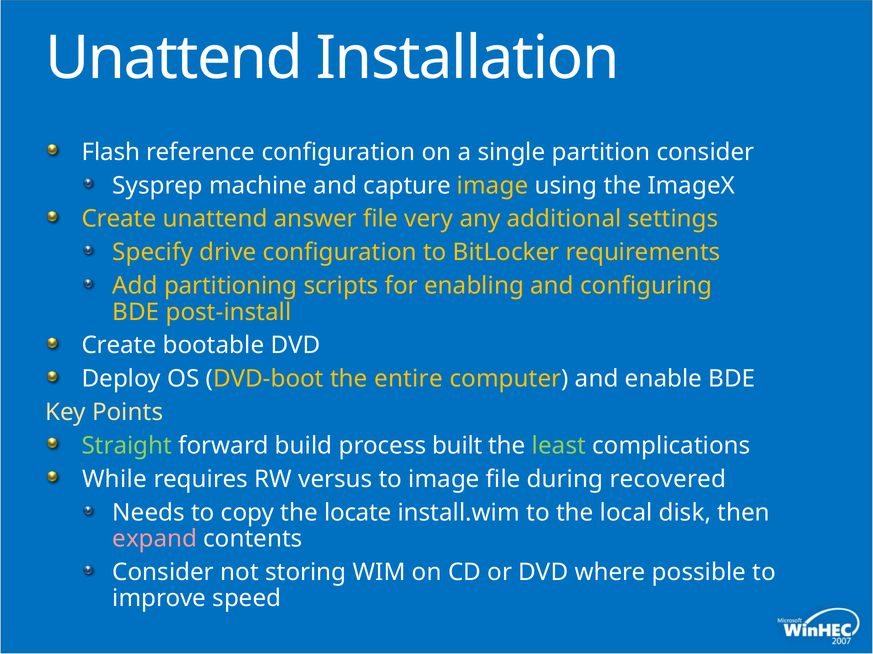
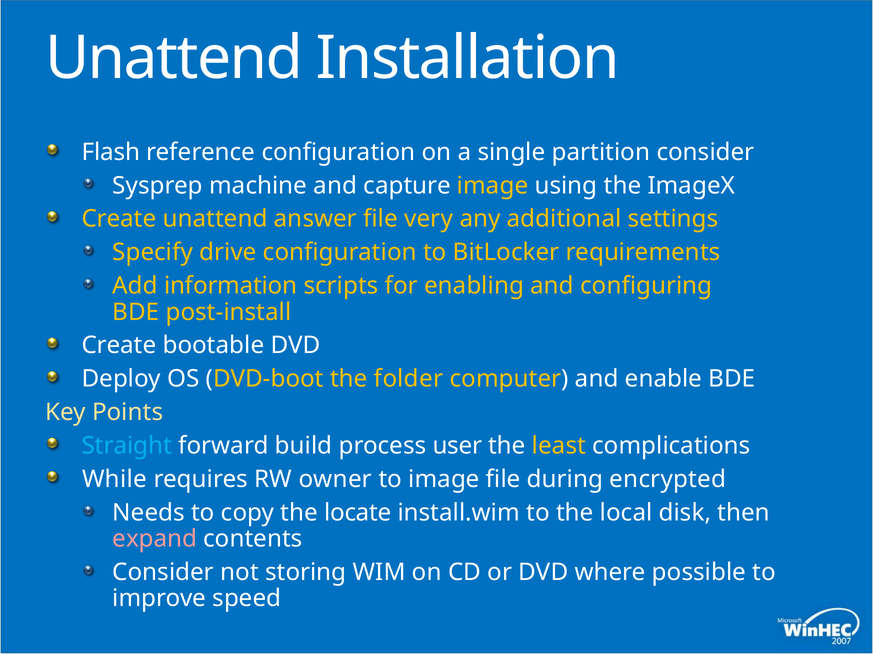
partitioning: partitioning -> information (231, 286)
entire: entire -> folder (408, 379)
Straight colour: light green -> light blue (127, 446)
built: built -> user (457, 446)
least colour: light green -> yellow (559, 446)
versus: versus -> owner (335, 480)
recovered: recovered -> encrypted (668, 480)
